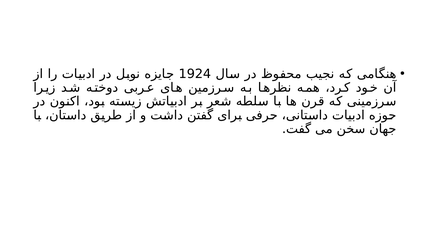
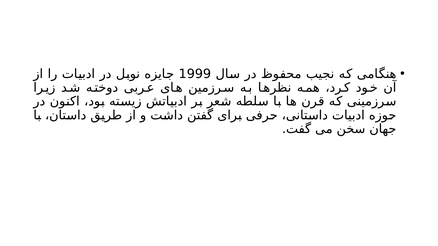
1924: 1924 -> 1999 (195, 74)
